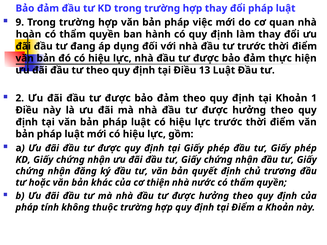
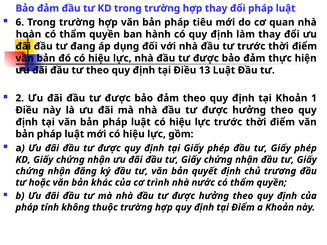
9: 9 -> 6 (20, 22)
việc: việc -> tiêu (202, 22)
thiện: thiện -> trình (158, 183)
